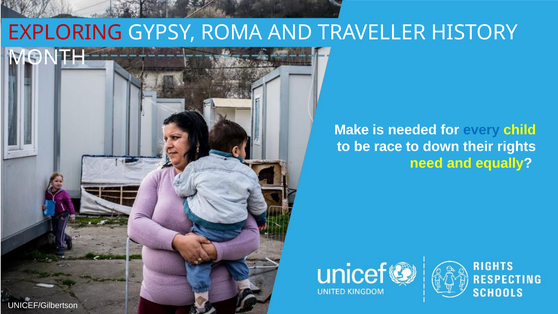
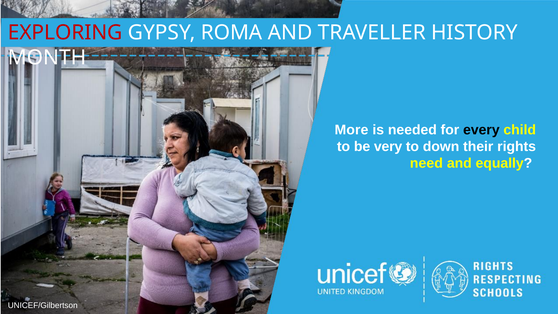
Make: Make -> More (352, 130)
every colour: blue -> black (481, 130)
race: race -> very (388, 147)
